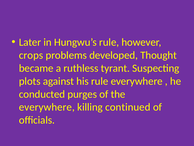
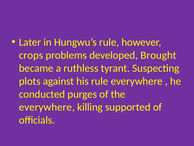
Thought: Thought -> Brought (158, 55)
continued: continued -> supported (128, 107)
